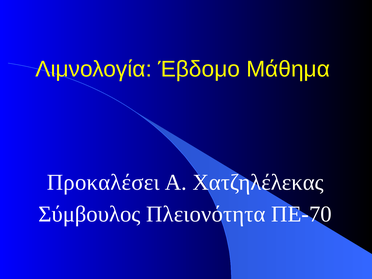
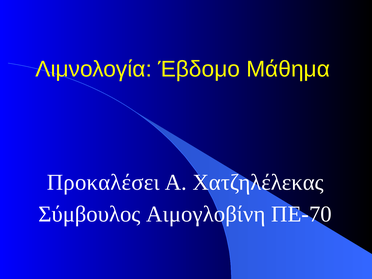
Πλειονότητα: Πλειονότητα -> Αιμογλοβίνη (206, 214)
